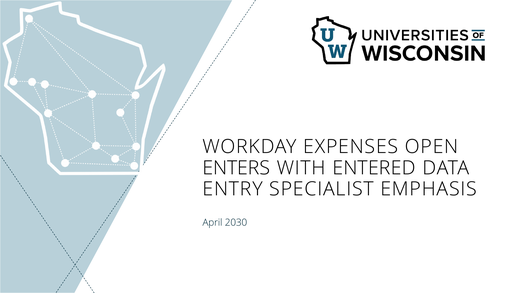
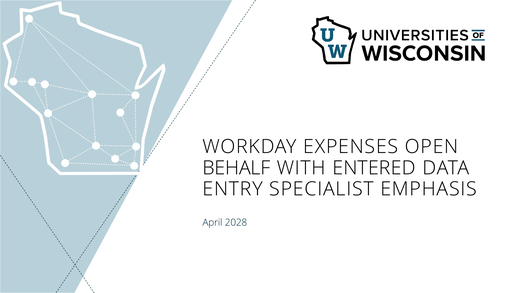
ENTERS: ENTERS -> BEHALF (236, 168)
2030: 2030 -> 2028 (236, 222)
